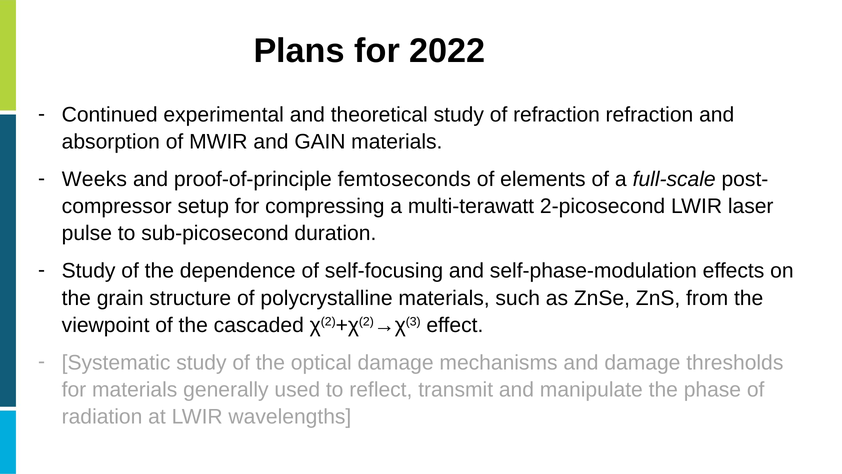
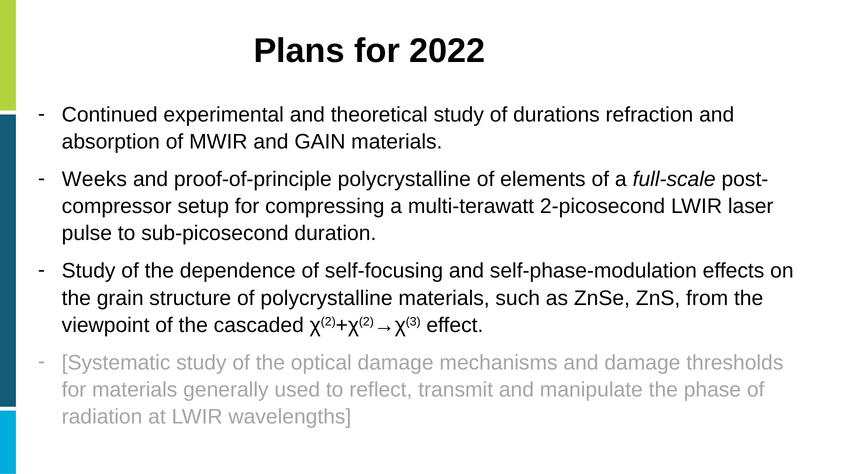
of refraction: refraction -> durations (556, 115)
proof-of-principle femtoseconds: femtoseconds -> polycrystalline (404, 179)
